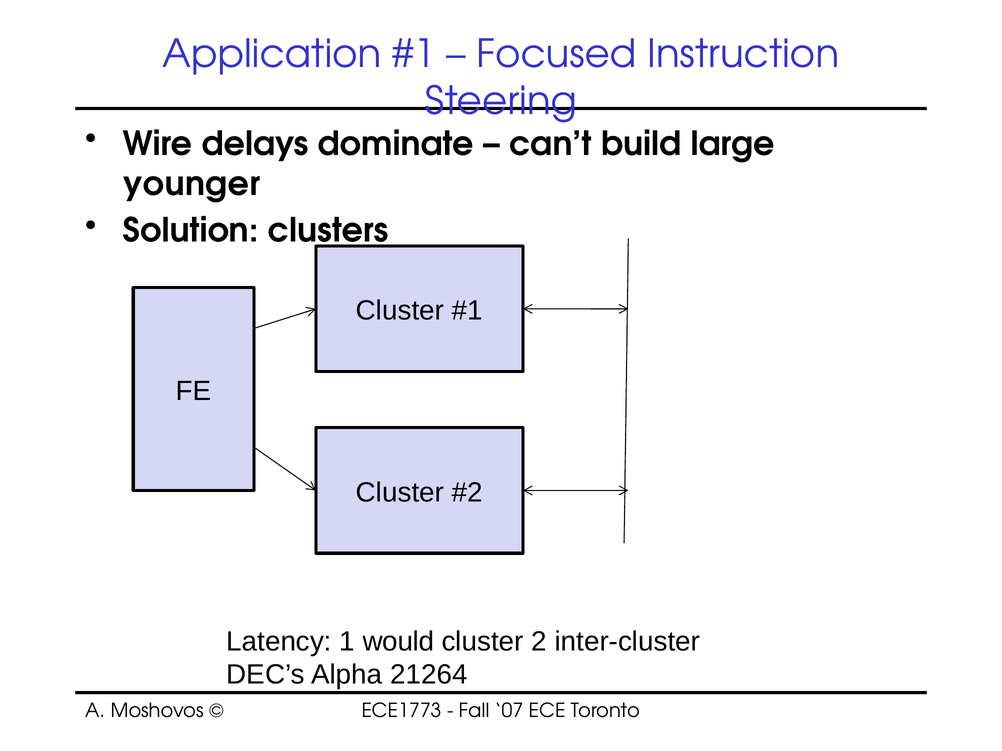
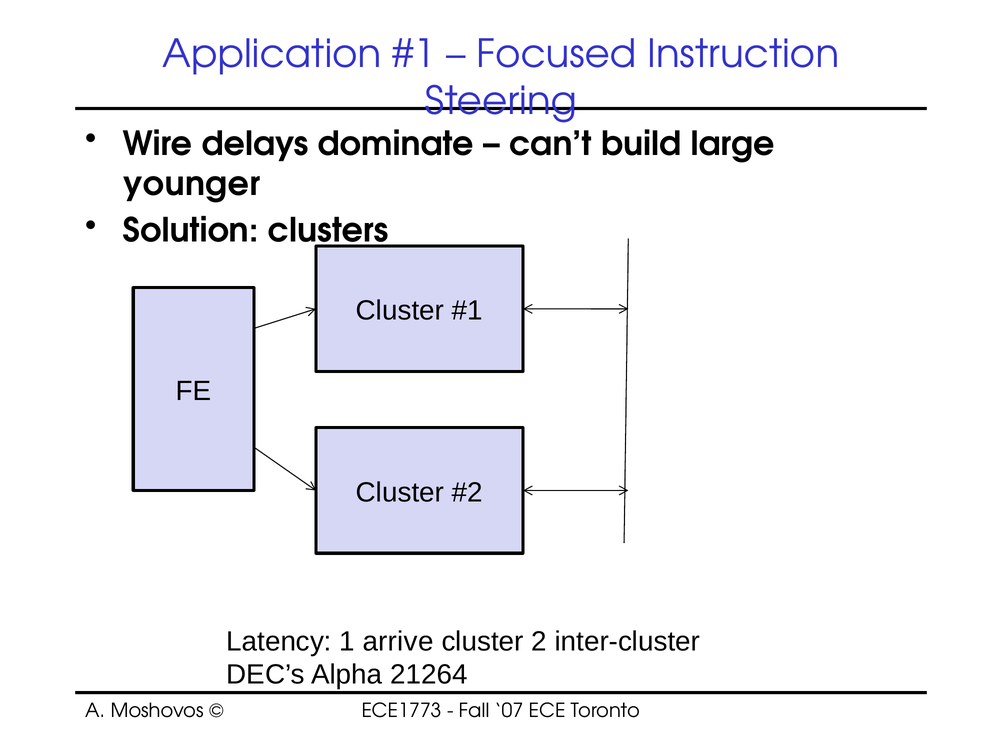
would: would -> arrive (398, 642)
